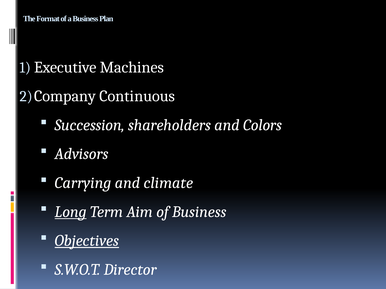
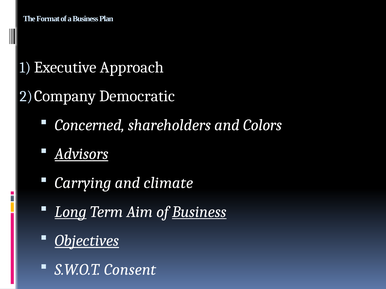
Machines: Machines -> Approach (132, 67)
Continuous: Continuous -> Democratic (137, 96)
Succession: Succession -> Concerned (90, 125)
Advisors underline: none -> present (82, 154)
Business underline: none -> present (199, 212)
Director: Director -> Consent (130, 270)
